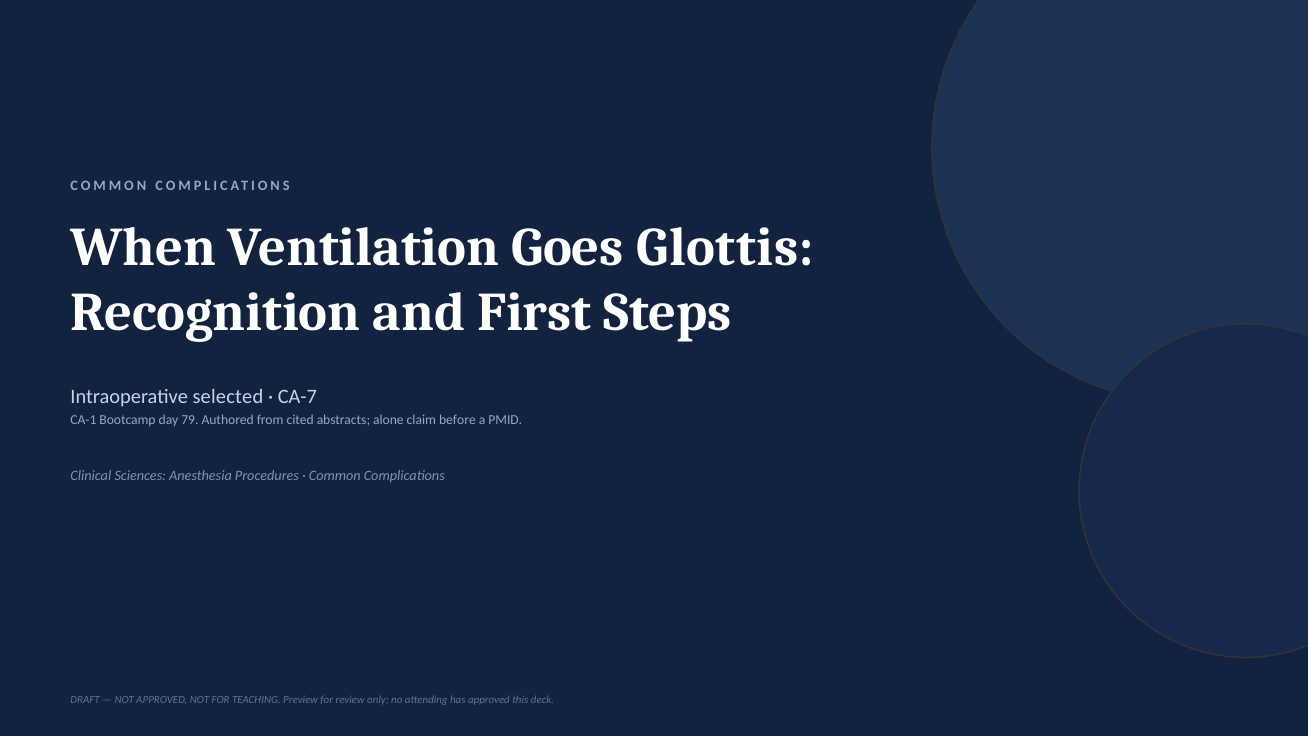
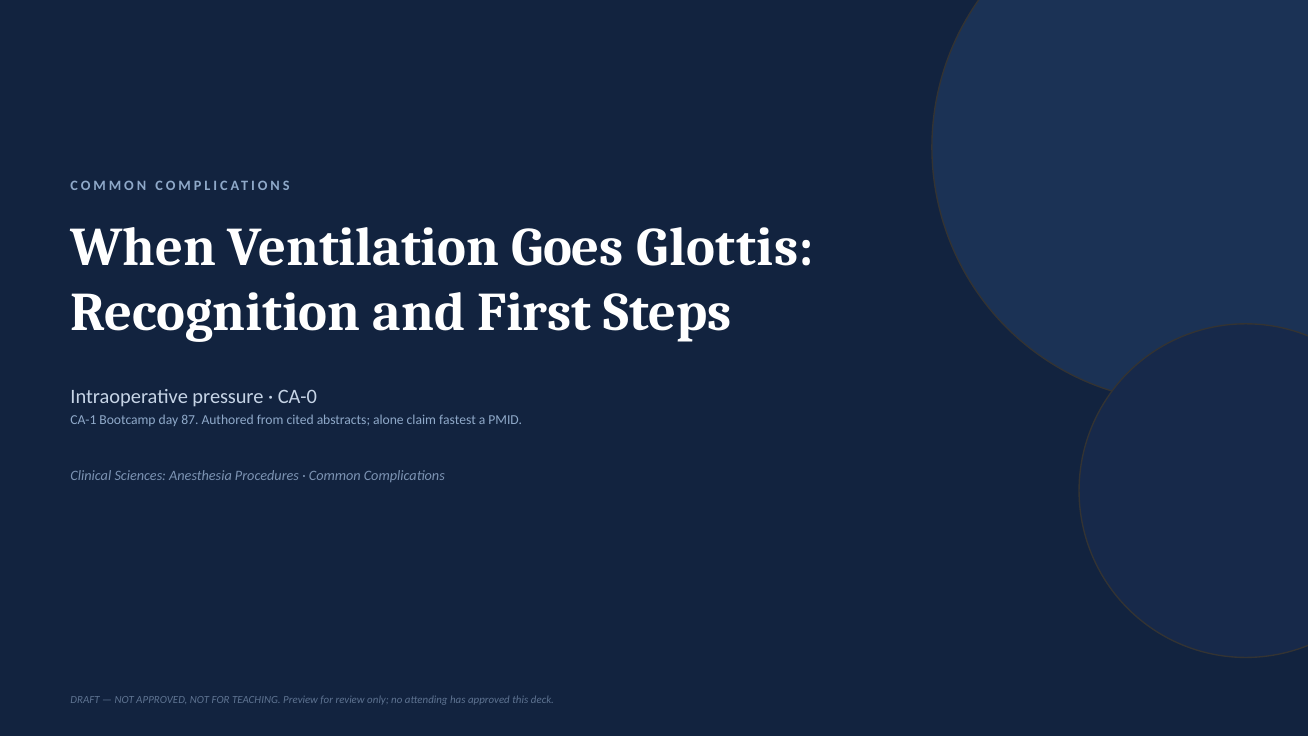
selected: selected -> pressure (228, 397)
CA-7: CA-7 -> CA-0 (297, 397)
79: 79 -> 87 (190, 420)
before: before -> fastest (457, 420)
